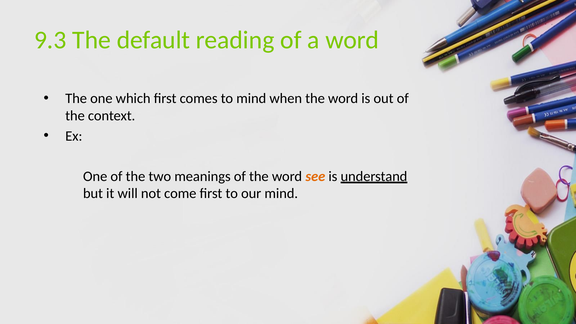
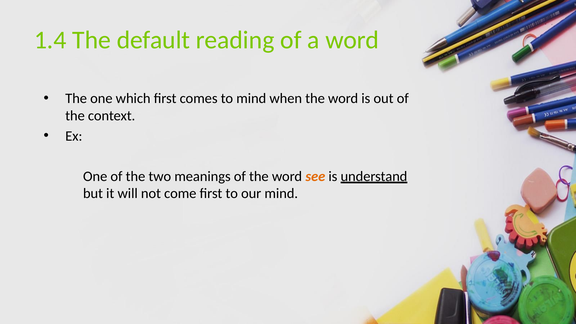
9.3: 9.3 -> 1.4 (50, 40)
